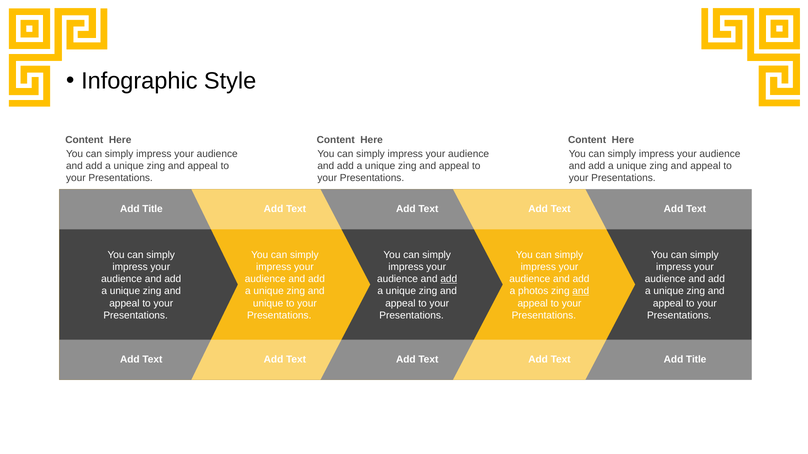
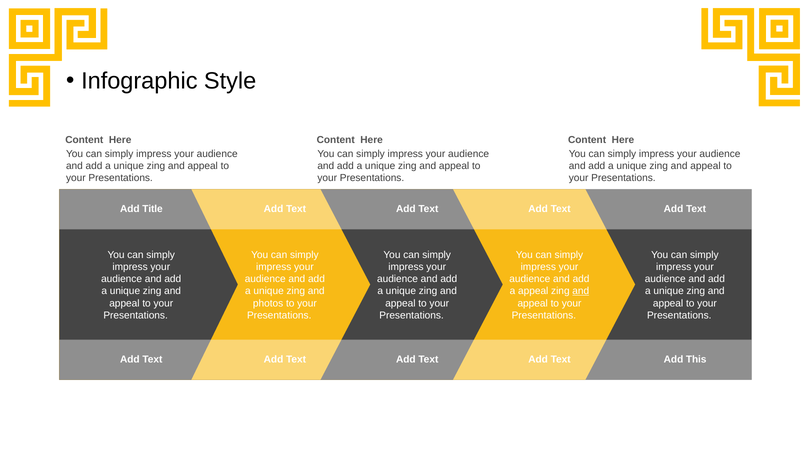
add underline: present -> none (449, 279)
a photos: photos -> appeal (533, 291)
unique: unique -> photos (268, 304)
Title: Title -> This (696, 360)
